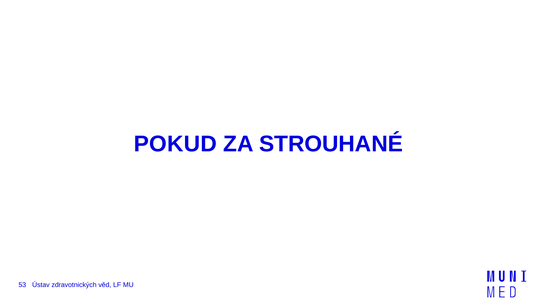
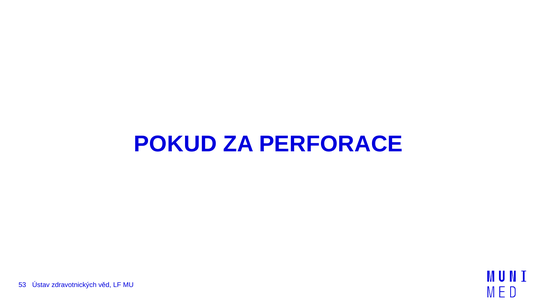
STROUHANÉ: STROUHANÉ -> PERFORACE (331, 144)
